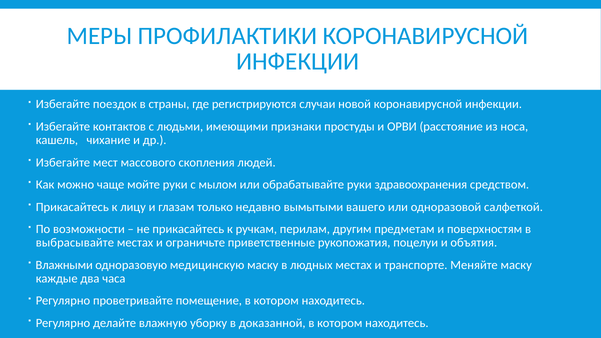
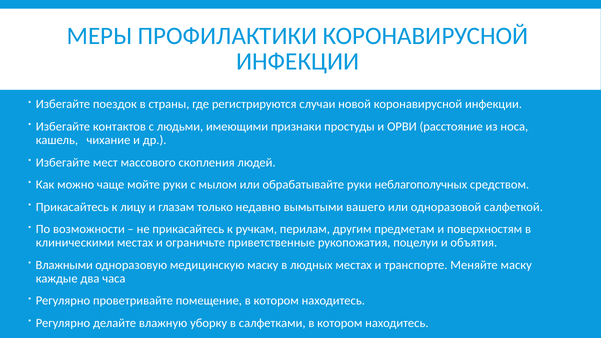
здравоохранения: здравоохранения -> неблагополучных (421, 185)
выбрасывайте: выбрасывайте -> клиническими (75, 243)
доказанной: доказанной -> салфетками (272, 323)
